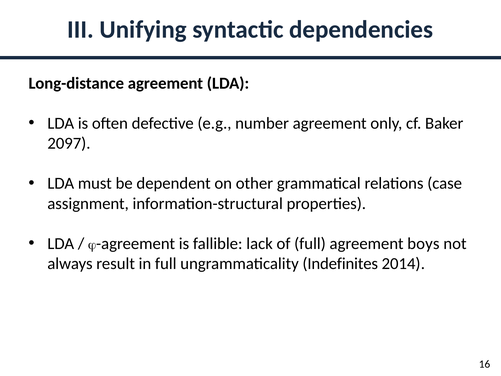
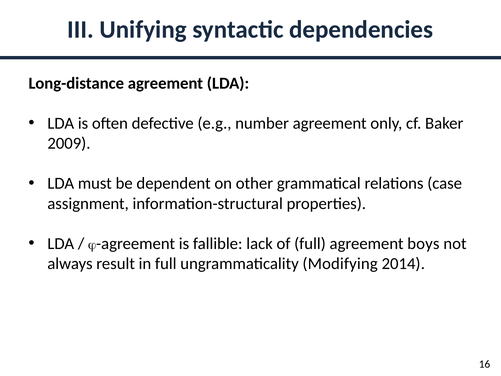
2097: 2097 -> 2009 (69, 143)
Indefinites: Indefinites -> Modifying (340, 264)
